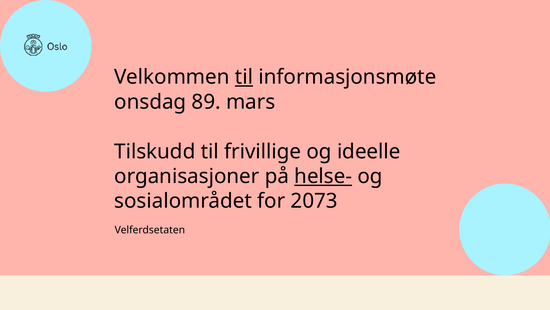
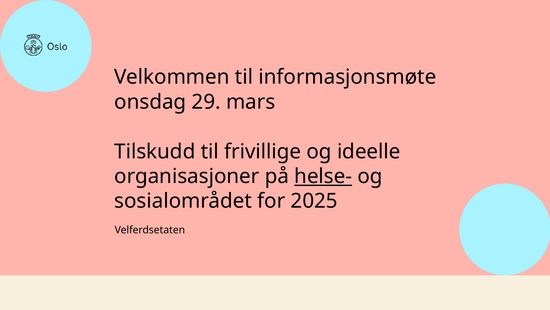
til underline: present -> none (244, 77)
89: 89 -> 29 (206, 102)
2073: 2073 -> 2025 (314, 201)
